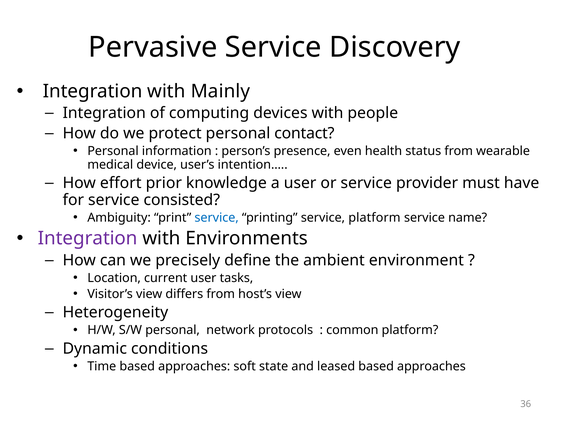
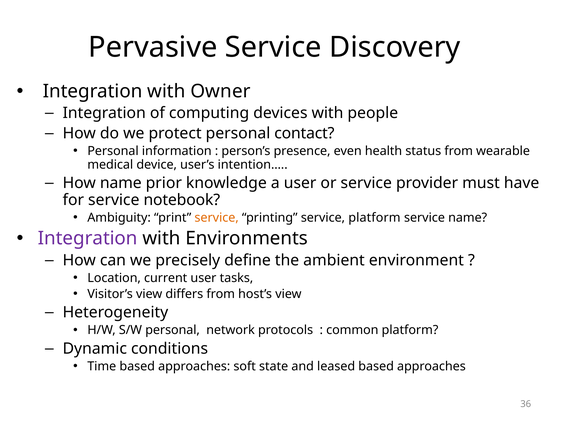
Mainly: Mainly -> Owner (220, 91)
How effort: effort -> name (121, 183)
consisted: consisted -> notebook (182, 200)
service colour: blue -> orange (217, 218)
